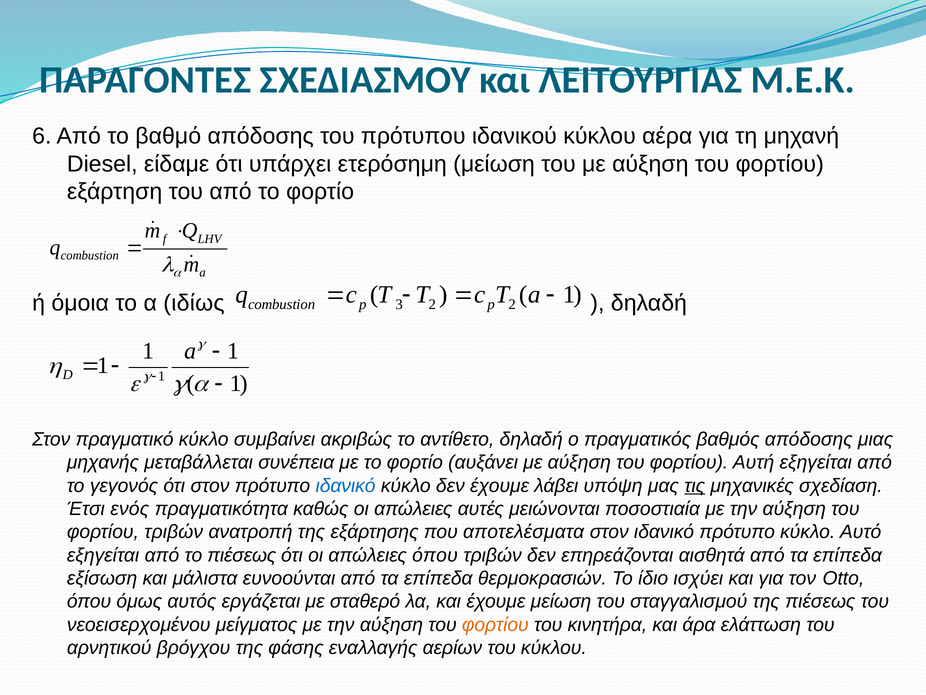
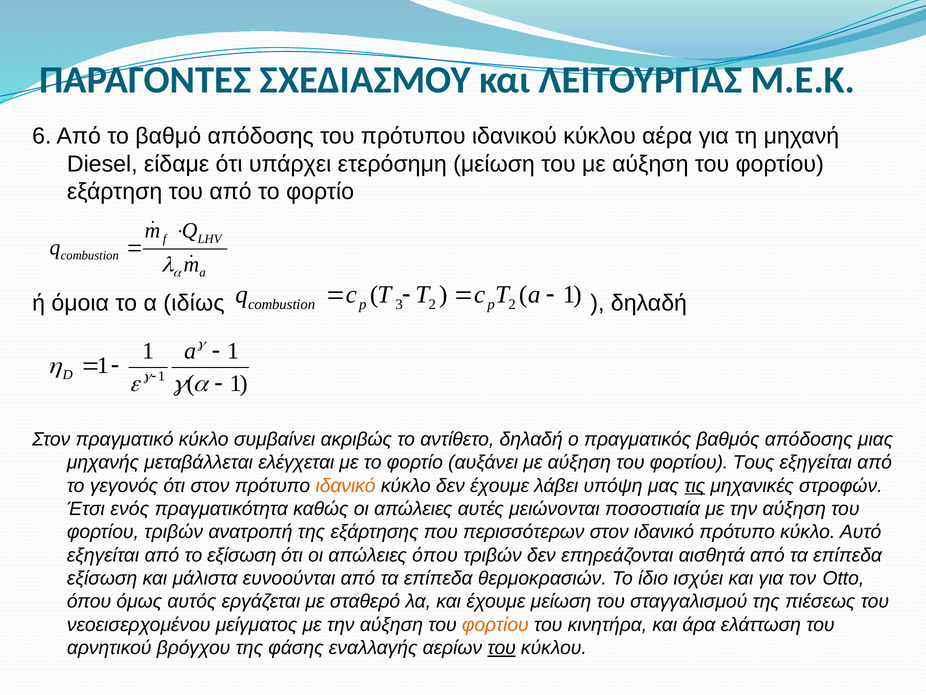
συνέπεια: συνέπεια -> ελέγχεται (296, 462)
Αυτή: Αυτή -> Τους (754, 462)
ιδανικό colour: blue -> orange (346, 485)
σχεδίαση: σχεδίαση -> στροφών (841, 485)
αποτελέσματα: αποτελέσματα -> περισσότερων (524, 532)
το πιέσεως: πιέσεως -> εξίσωση (242, 555)
του underline: none -> present (502, 647)
